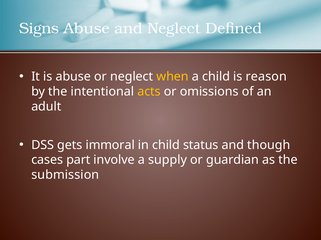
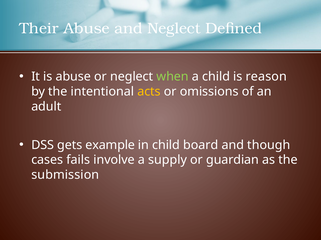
Signs: Signs -> Their (39, 29)
when colour: yellow -> light green (173, 77)
immoral: immoral -> example (110, 145)
status: status -> board (201, 145)
part: part -> fails (78, 160)
